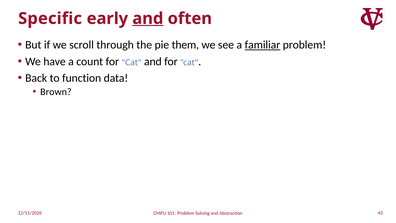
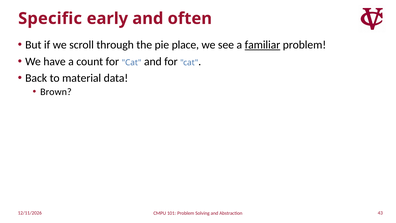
and underline: present -> none (148, 18)
them: them -> place (185, 45)
function: function -> material (82, 78)
